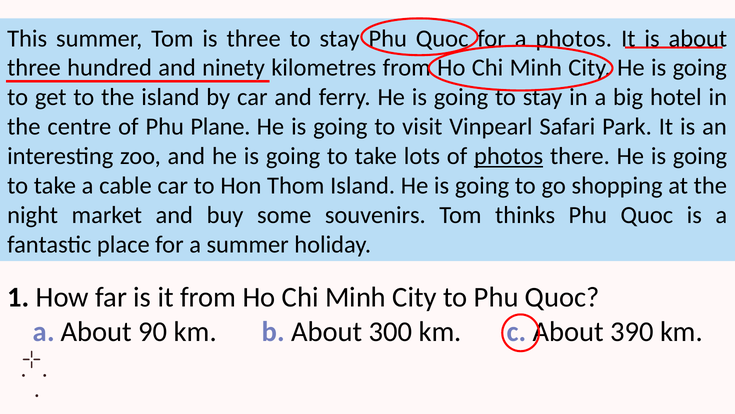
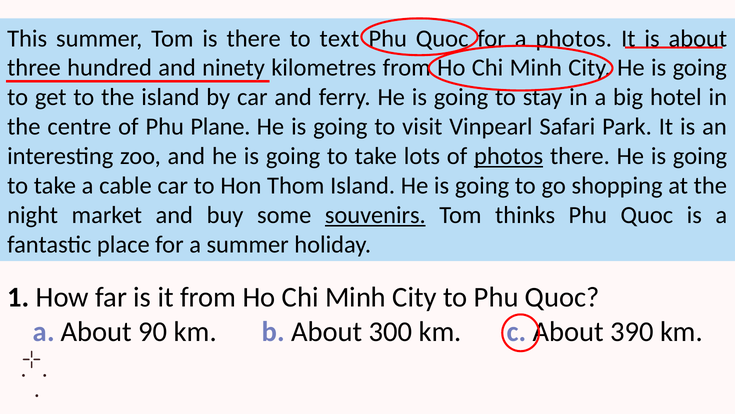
is three: three -> there (254, 38)
stay: stay -> text (339, 38)
souvenirs underline: none -> present (375, 215)
